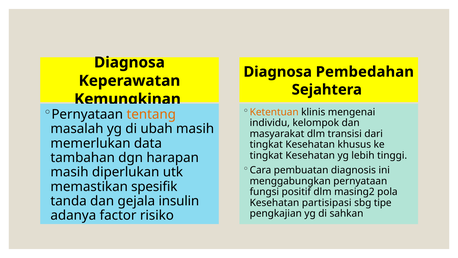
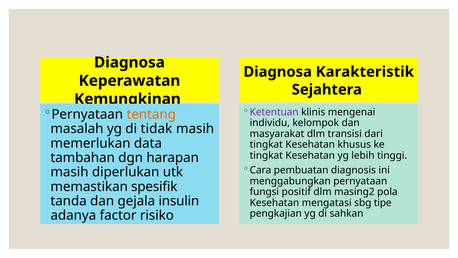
Pembedahan: Pembedahan -> Karakteristik (365, 72)
Ketentuan colour: orange -> purple (274, 112)
ubah: ubah -> tidak (156, 129)
partisipasi: partisipasi -> mengatasi (327, 202)
